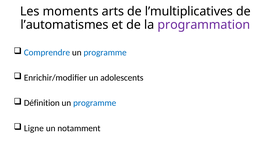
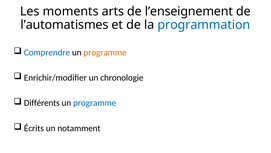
l’multiplicatives: l’multiplicatives -> l’enseignement (189, 11)
programmation colour: purple -> blue (204, 25)
programme colour: blue -> orange (105, 52)
adolescents: adolescents -> chronologie (122, 77)
Définition: Définition -> Différents (42, 103)
Ligne: Ligne -> Écrits (34, 128)
